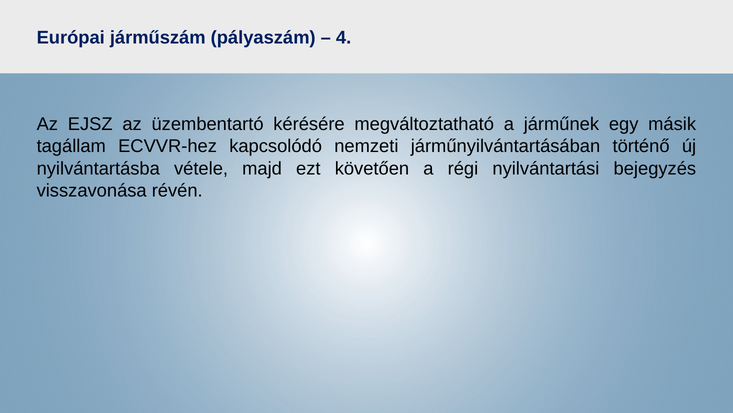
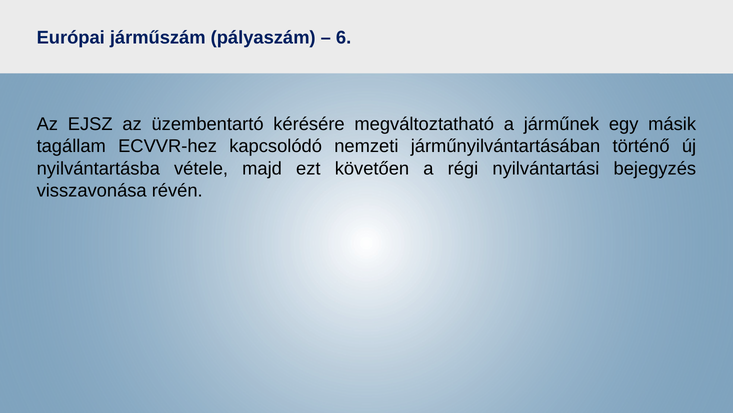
4: 4 -> 6 (344, 38)
